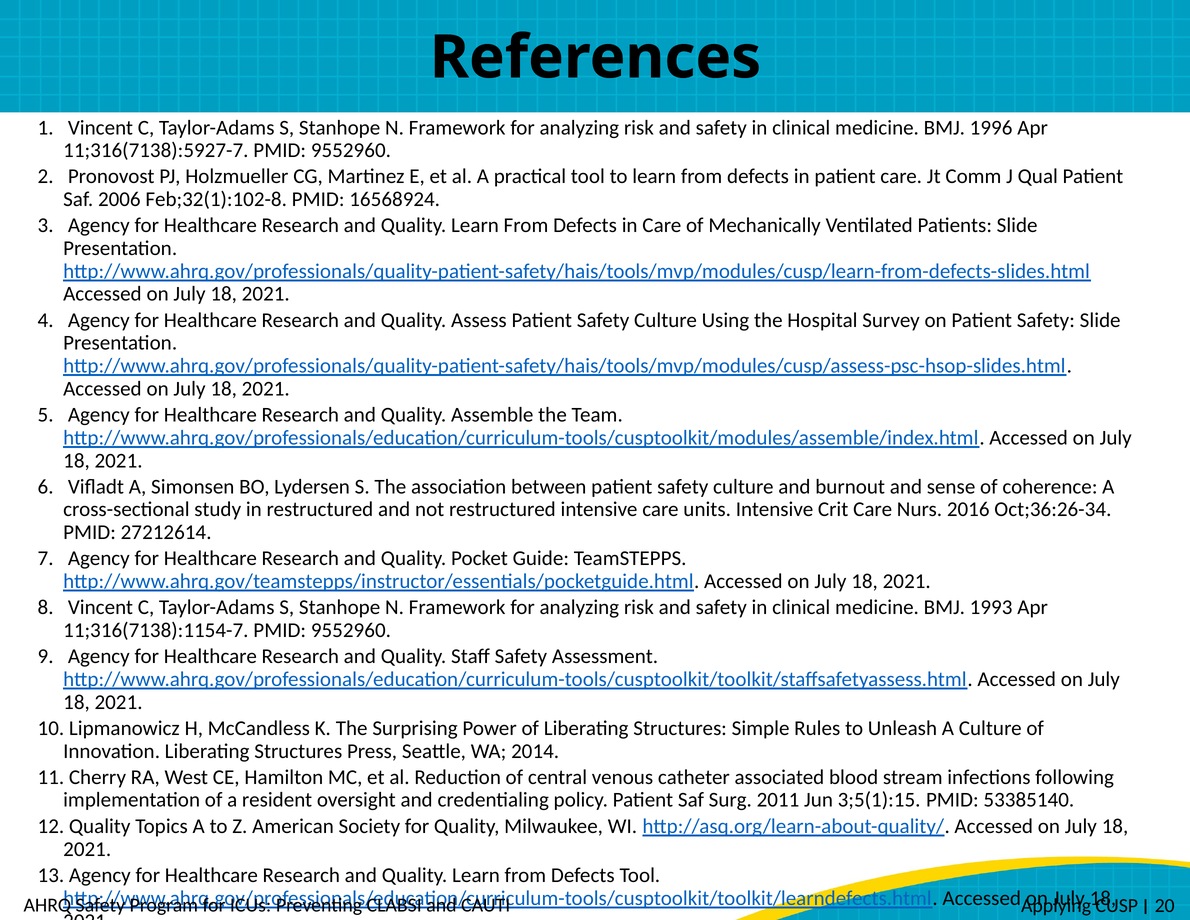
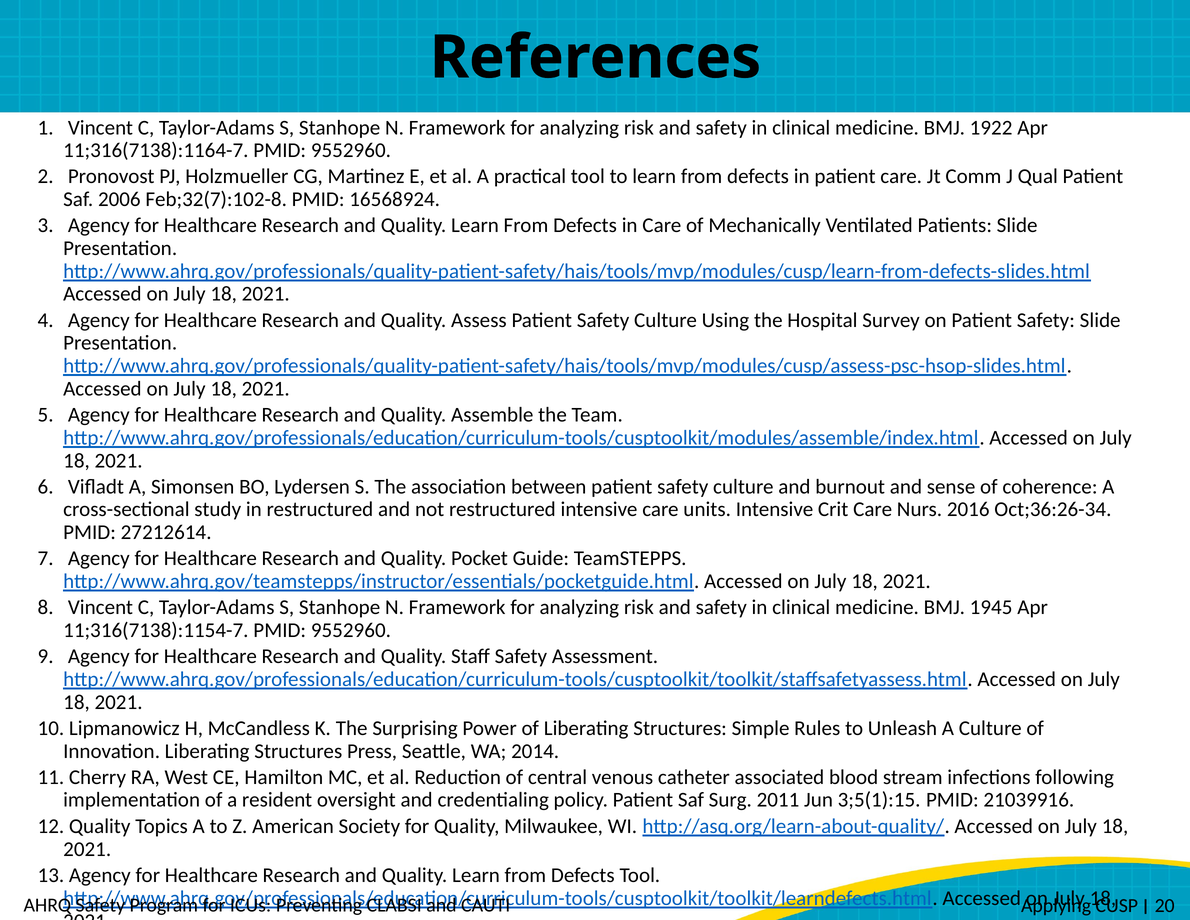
1996: 1996 -> 1922 (991, 128)
11;316(7138):5927-7: 11;316(7138):5927-7 -> 11;316(7138):1164-7 (156, 150)
Feb;32(1):102-8: Feb;32(1):102-8 -> Feb;32(7):102-8 (216, 199)
1993: 1993 -> 1945 (991, 607)
53385140: 53385140 -> 21039916 (1029, 800)
